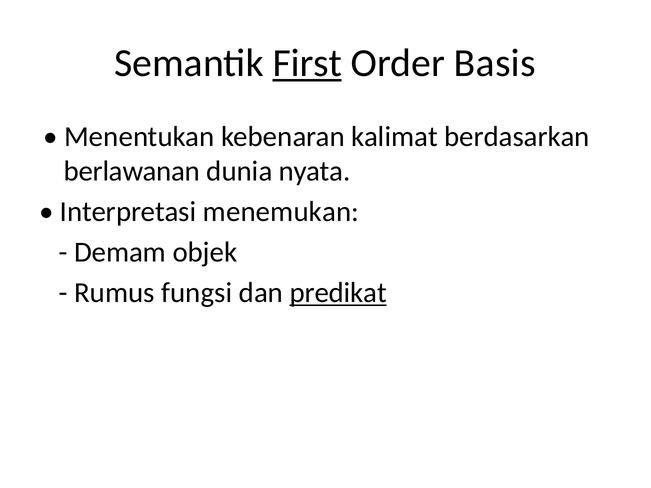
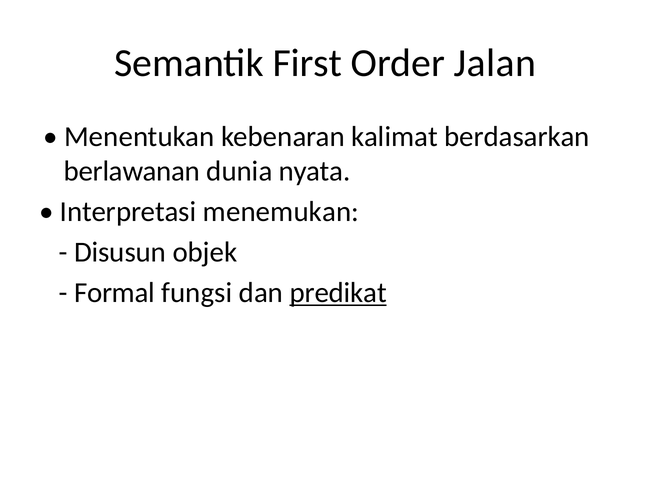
First underline: present -> none (307, 63)
Basis: Basis -> Jalan (495, 63)
Demam: Demam -> Disusun (120, 252)
Rumus: Rumus -> Formal (115, 293)
